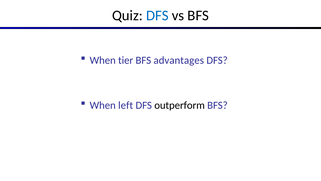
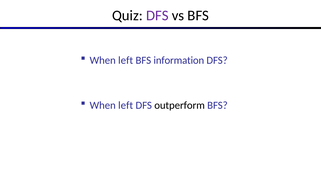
DFS colour: blue -> purple (157, 15)
tier: tier -> left (126, 60)
advantages: advantages -> information (179, 60)
